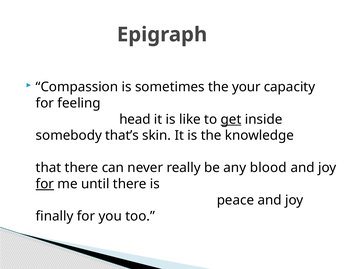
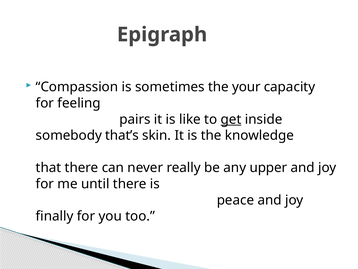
head: head -> pairs (135, 119)
blood: blood -> upper (268, 167)
for underline: present -> none (45, 184)
